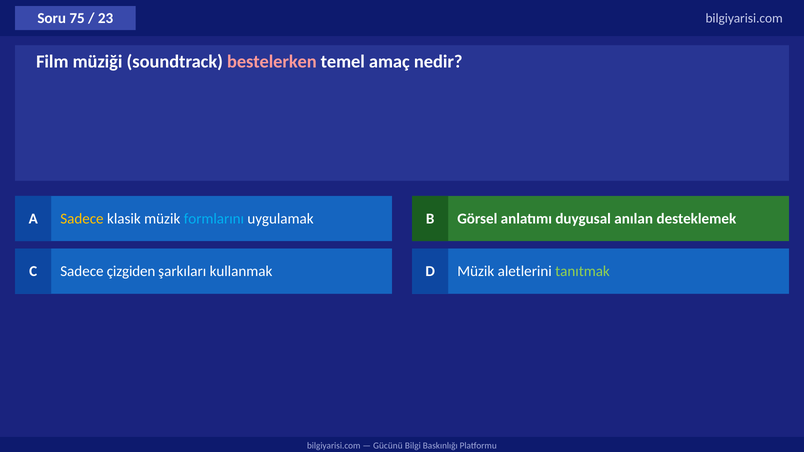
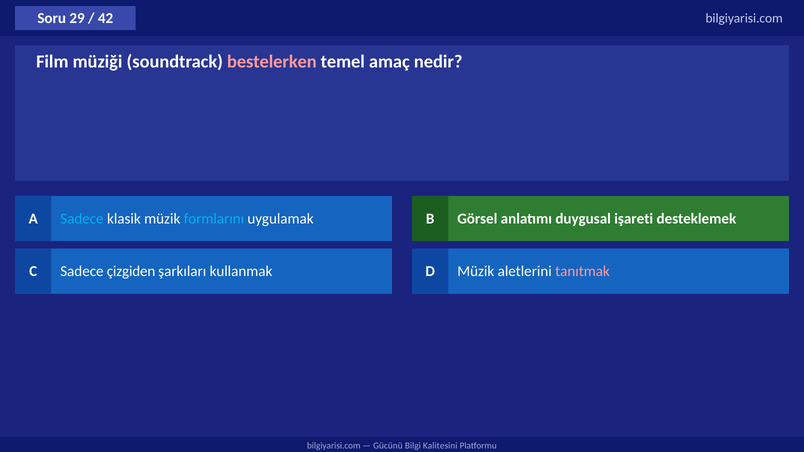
75: 75 -> 29 (77, 18)
23: 23 -> 42 (106, 18)
Sadece colour: yellow -> light blue (82, 219)
anılan: anılan -> işareti (634, 219)
tanıtmak colour: light green -> pink (583, 272)
Baskınlığı: Baskınlığı -> Kalitesini (440, 446)
